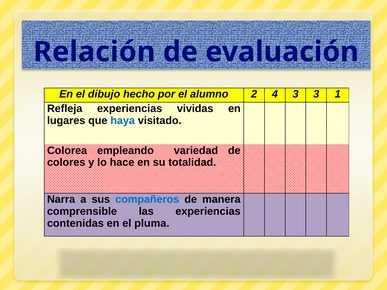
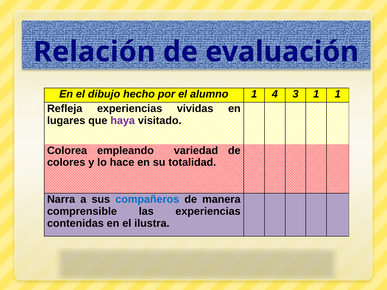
alumno 2: 2 -> 1 (254, 94)
3 3: 3 -> 1 (316, 94)
haya colour: blue -> purple (123, 121)
pluma: pluma -> ilustra (152, 224)
